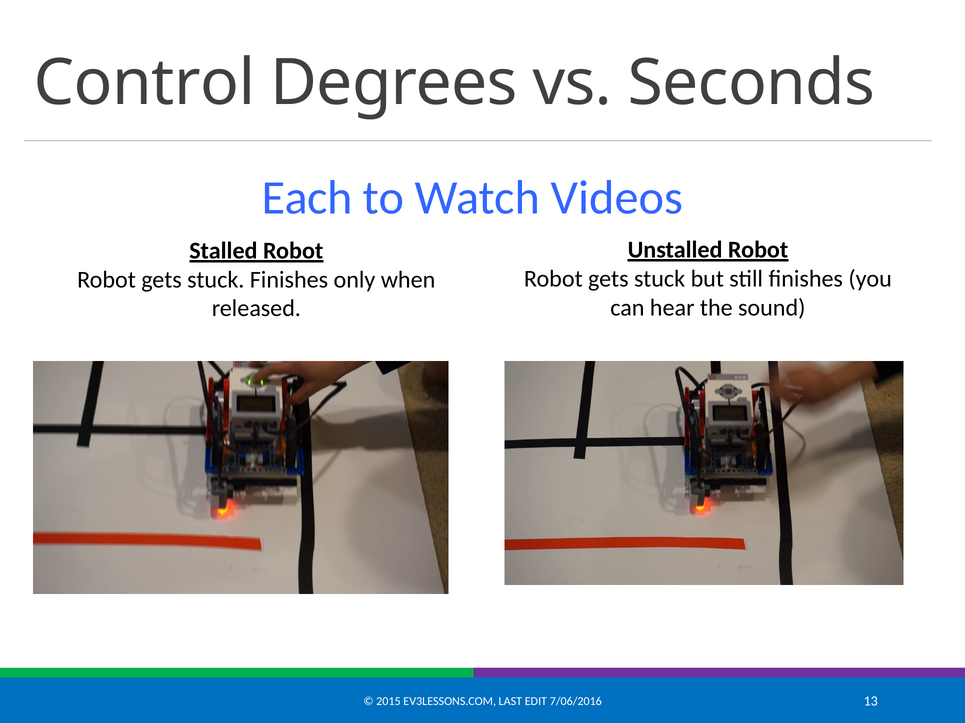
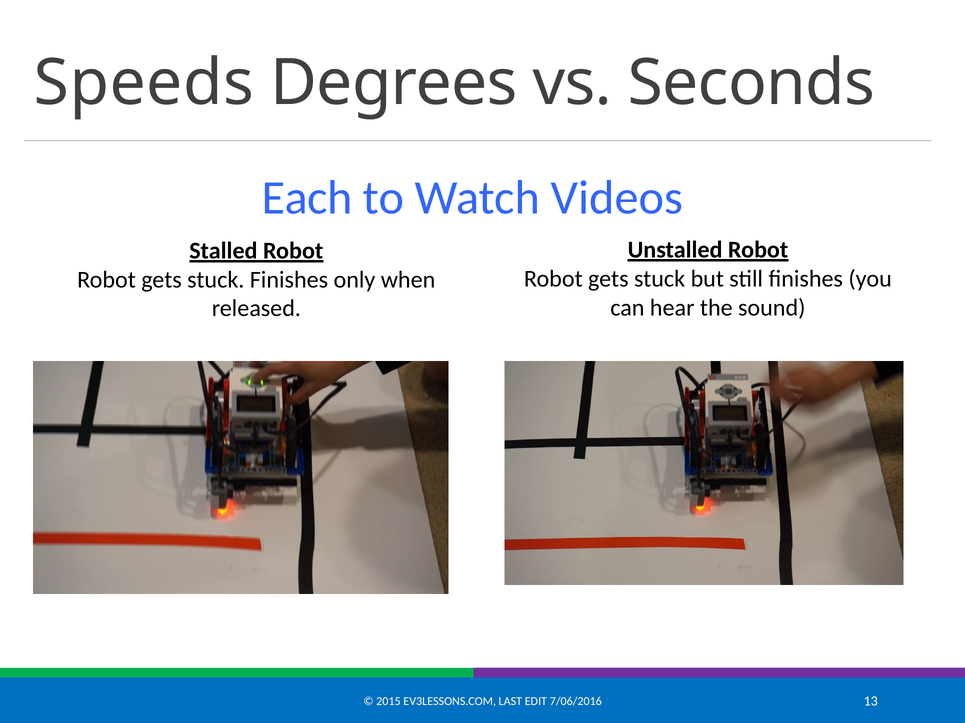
Control: Control -> Speeds (144, 83)
